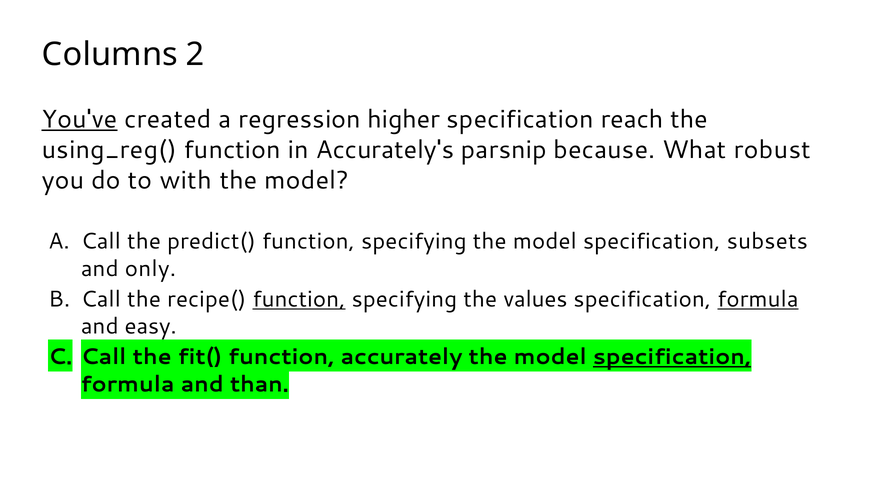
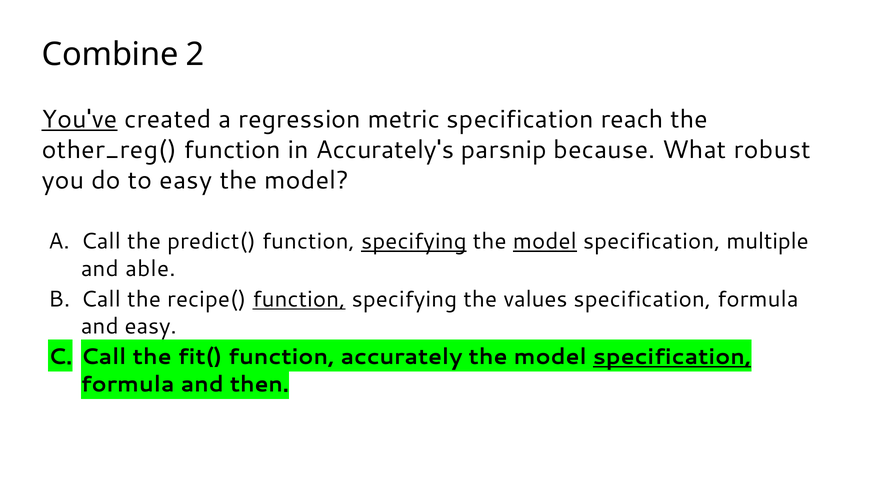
Columns: Columns -> Combine (110, 54)
higher: higher -> metric (404, 119)
using_reg(: using_reg( -> other_reg( (109, 150)
to with: with -> easy (186, 180)
specifying underline: none -> present (414, 241)
model underline: none -> present (545, 241)
subsets: subsets -> multiple (768, 241)
only: only -> able (150, 269)
formula underline: present -> none (758, 299)
than: than -> then (259, 384)
